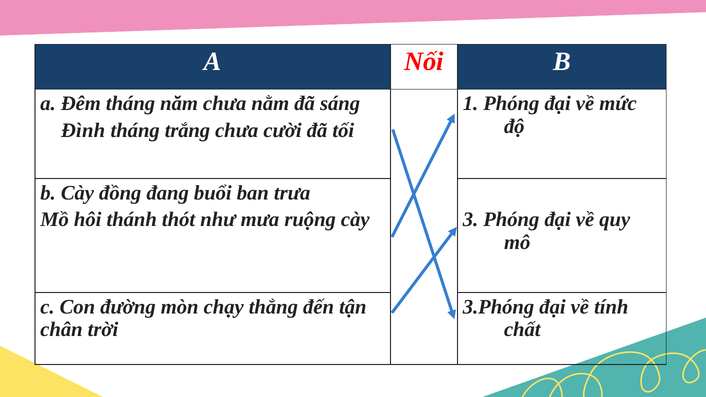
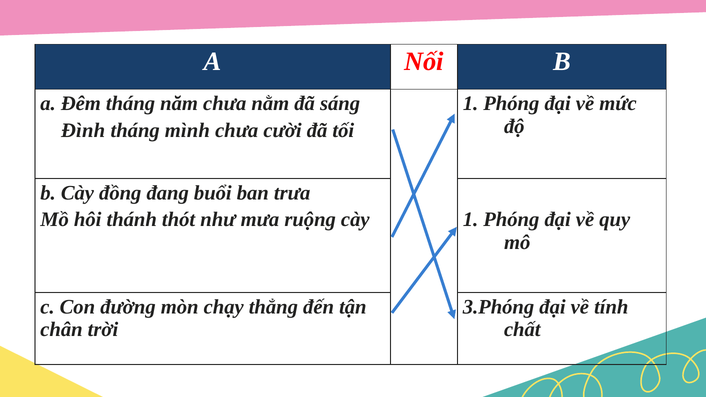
trắng: trắng -> mình (187, 130)
cày 3: 3 -> 1 (471, 220)
